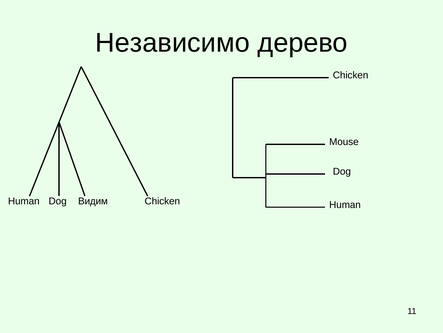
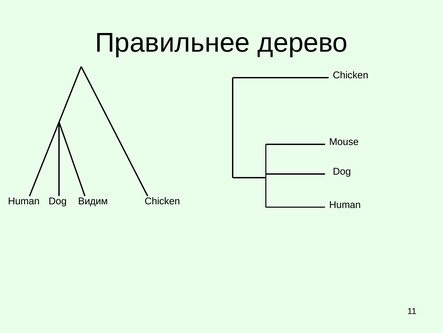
Независимо: Независимо -> Правильнее (172, 43)
